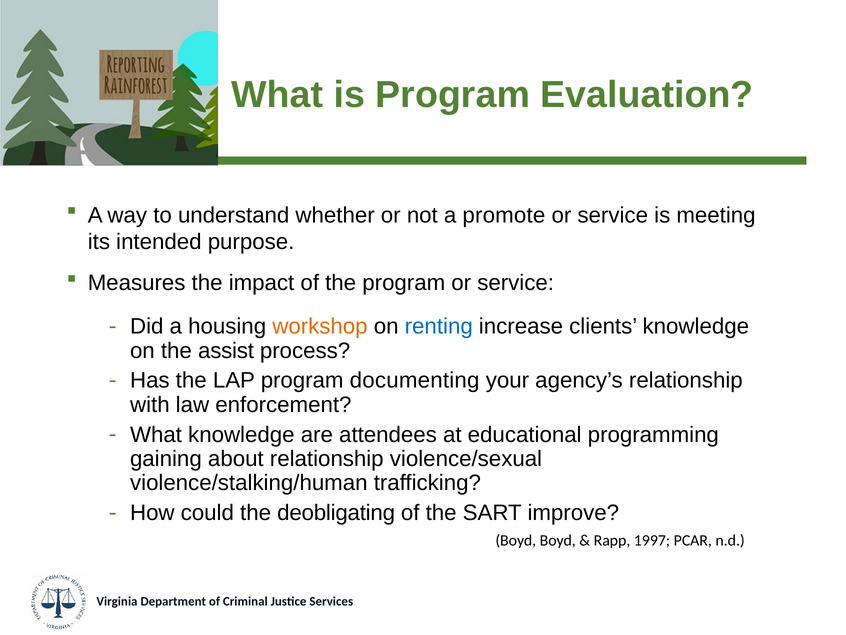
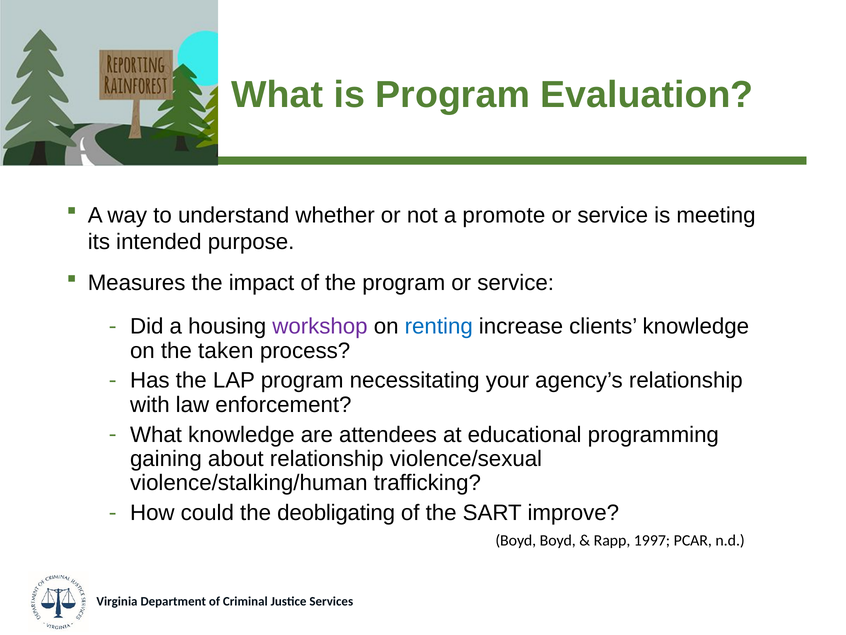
workshop colour: orange -> purple (320, 326)
assist: assist -> taken (226, 350)
documenting: documenting -> necessitating (415, 380)
